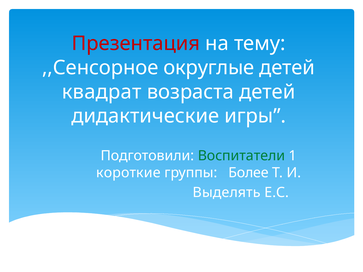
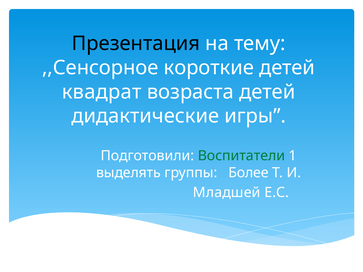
Презентация colour: red -> black (136, 44)
округлые: округлые -> короткие (209, 68)
короткие: короткие -> выделять (128, 173)
Выделять: Выделять -> Младшей (227, 193)
